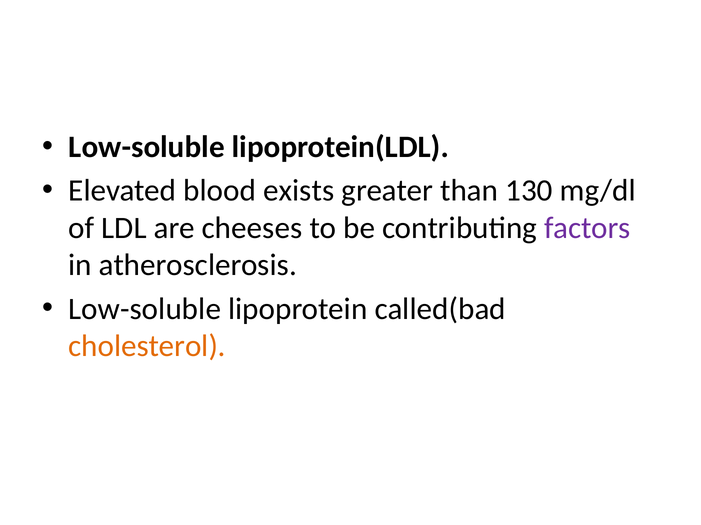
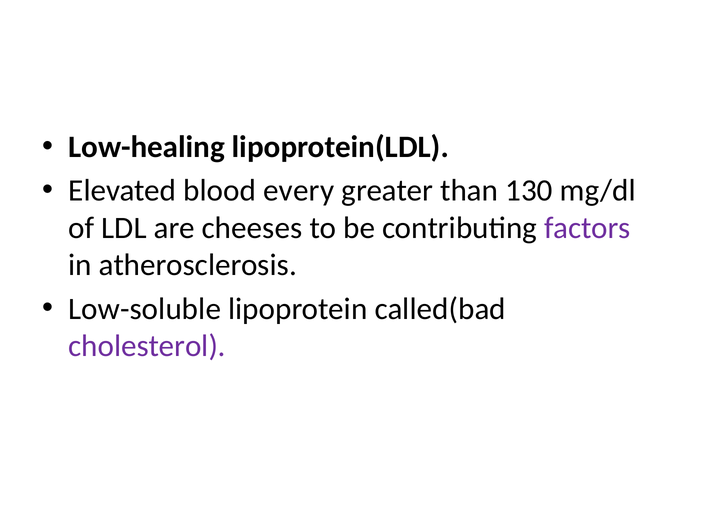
Low-soluble: Low-soluble -> Low-healing (147, 147)
exists: exists -> every (299, 191)
cholesterol colour: orange -> purple (147, 347)
